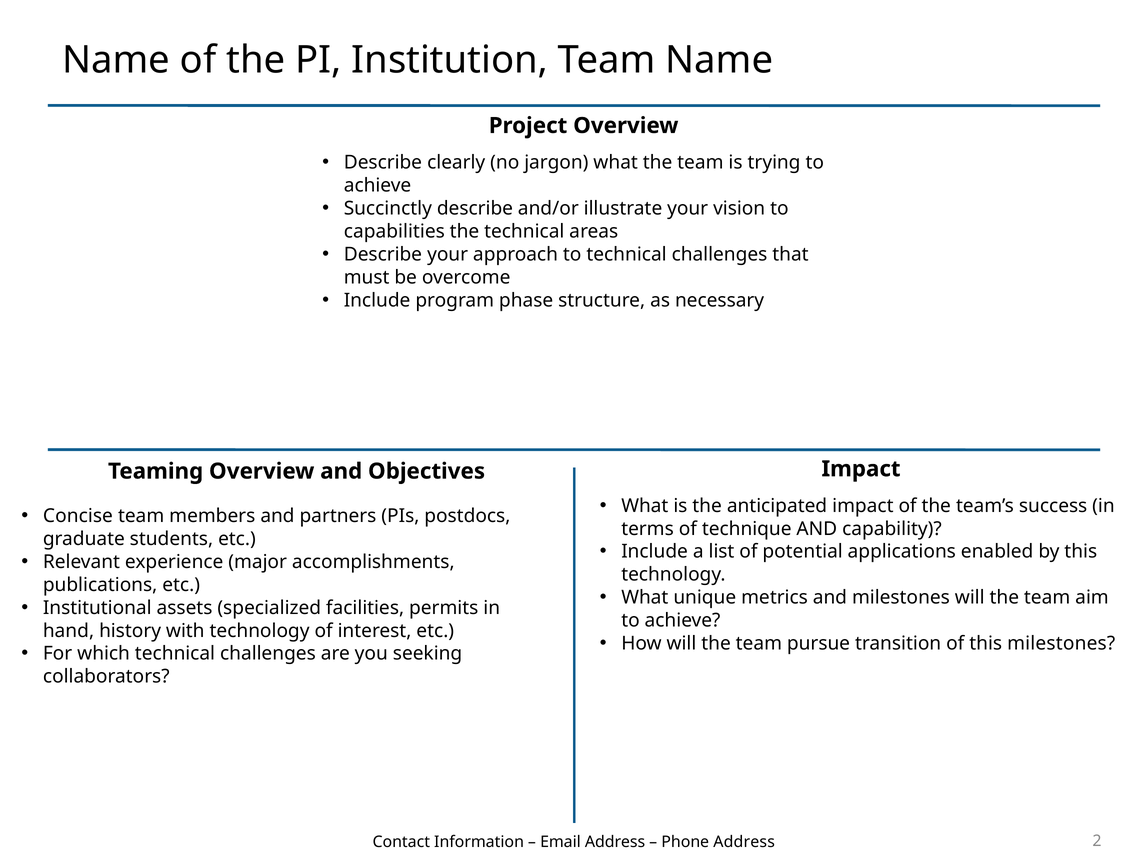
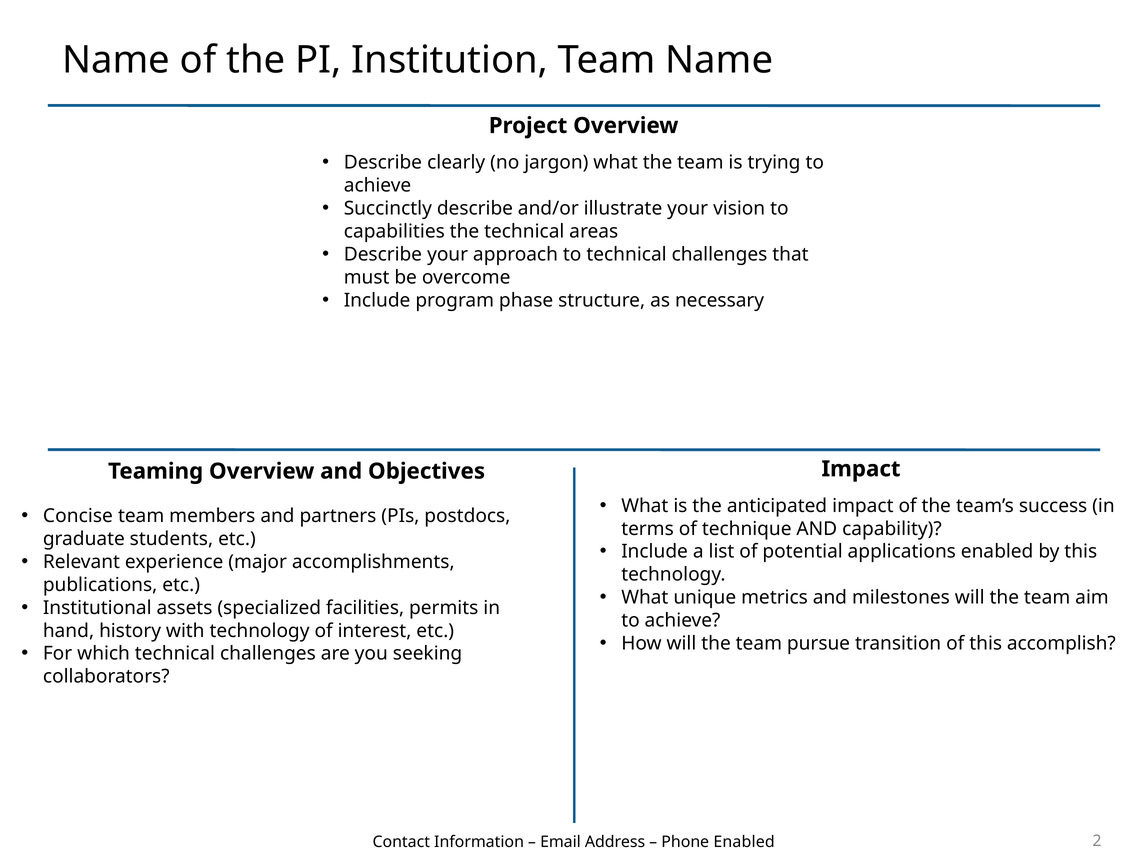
this milestones: milestones -> accomplish (1061, 644)
Phone Address: Address -> Enabled (744, 842)
